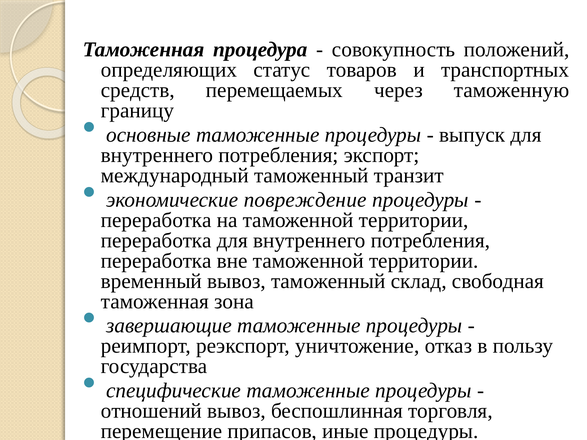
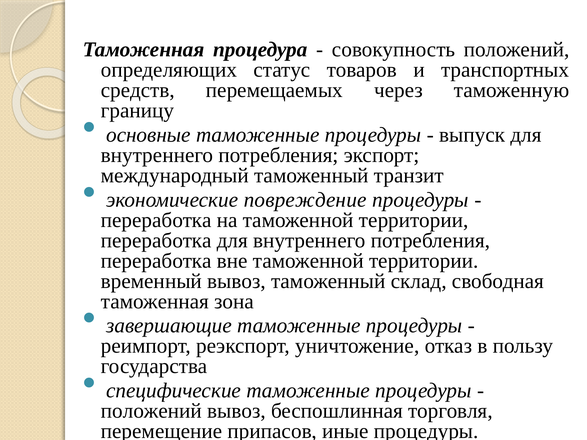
отношений: отношений -> положений (151, 411)
